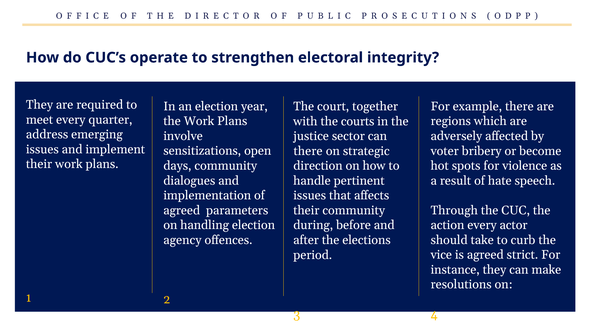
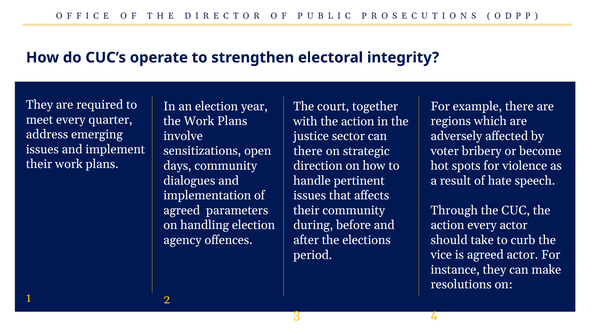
with the courts: courts -> action (358, 121)
agreed strict: strict -> actor (522, 255)
